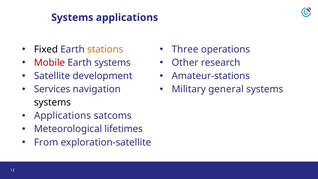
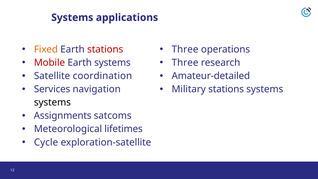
Fixed colour: black -> orange (46, 49)
stations colour: orange -> red (105, 49)
Other: Other -> Three (185, 63)
development: development -> coordination (102, 76)
Amateur-stations: Amateur-stations -> Amateur-detailed (211, 76)
Military general: general -> stations (226, 89)
Applications: Applications -> Assignments (63, 116)
From: From -> Cycle (46, 142)
